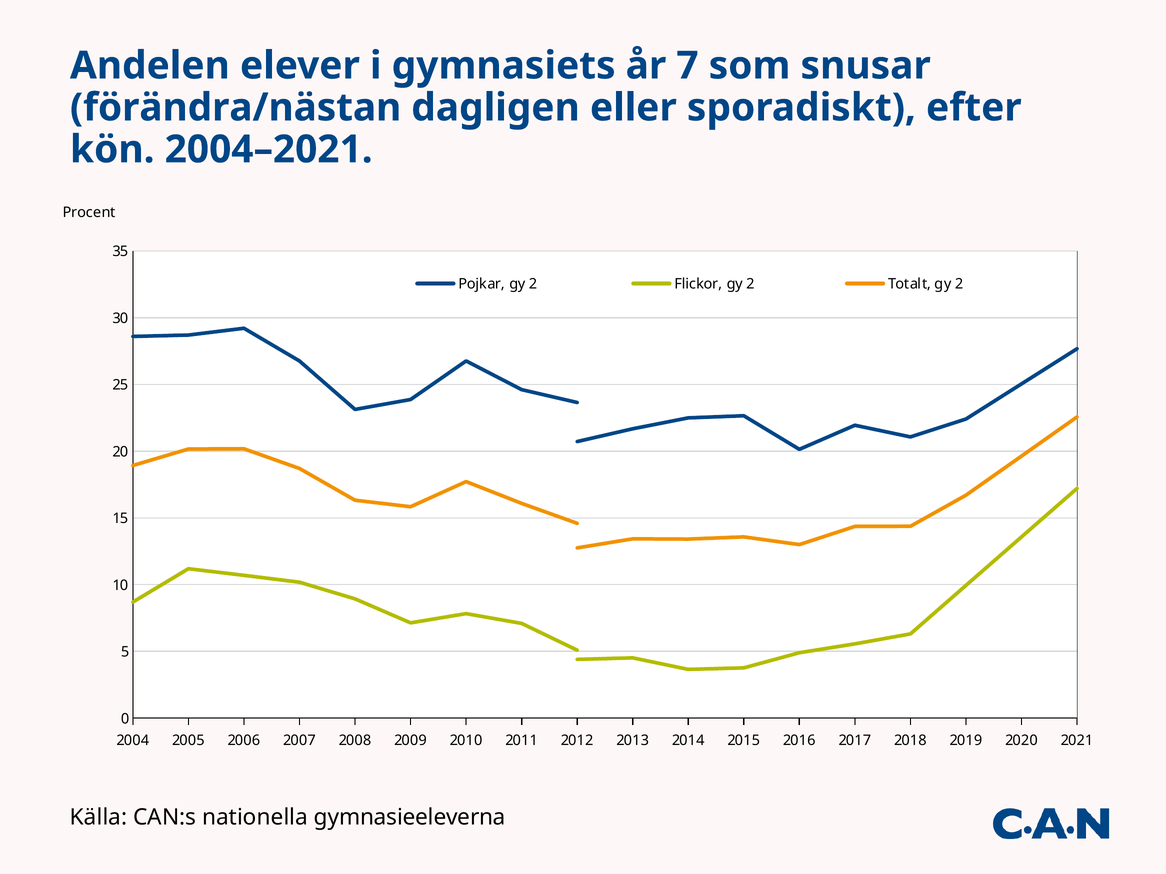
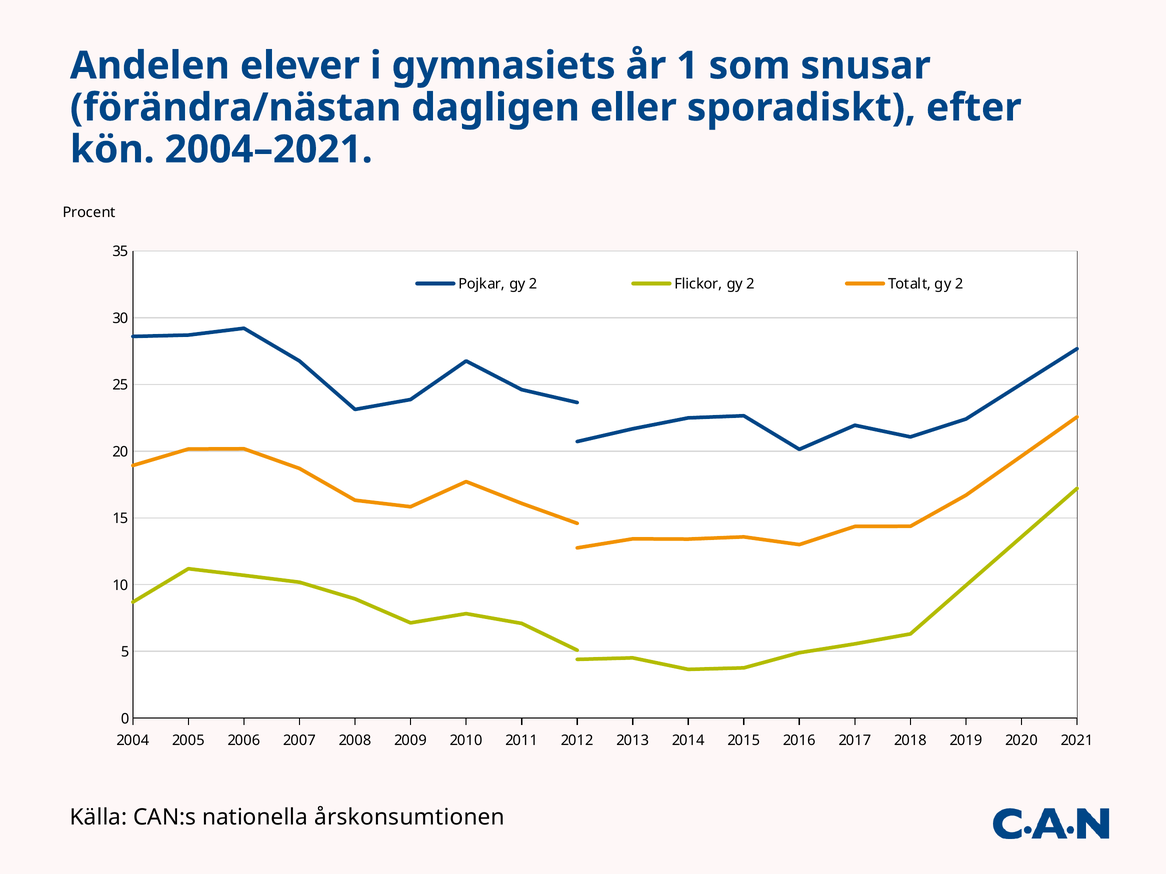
7: 7 -> 1 (687, 66)
gymnasieeleverna: gymnasieeleverna -> årskonsumtionen (410, 818)
